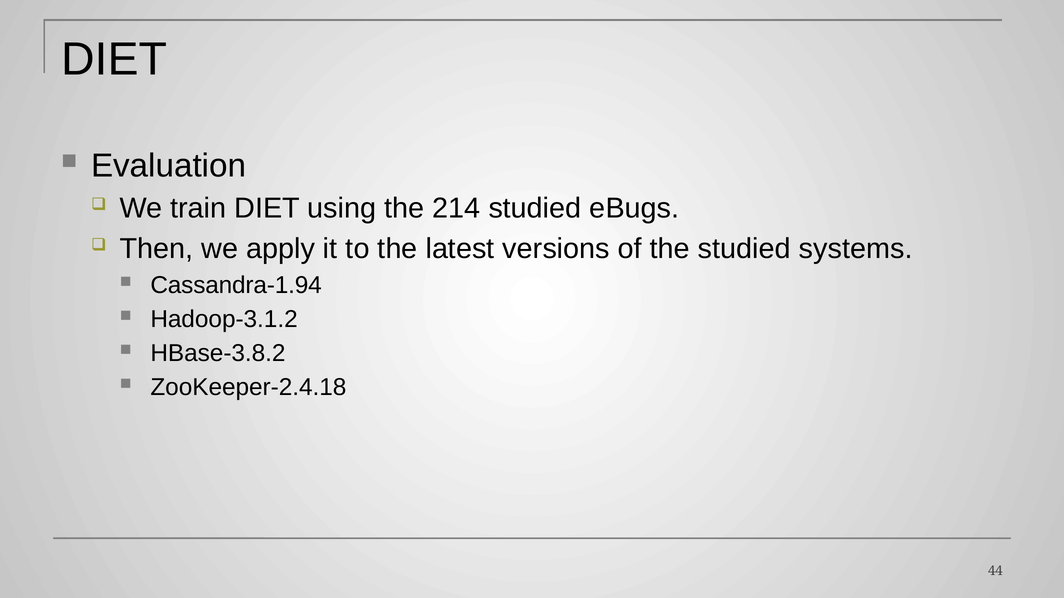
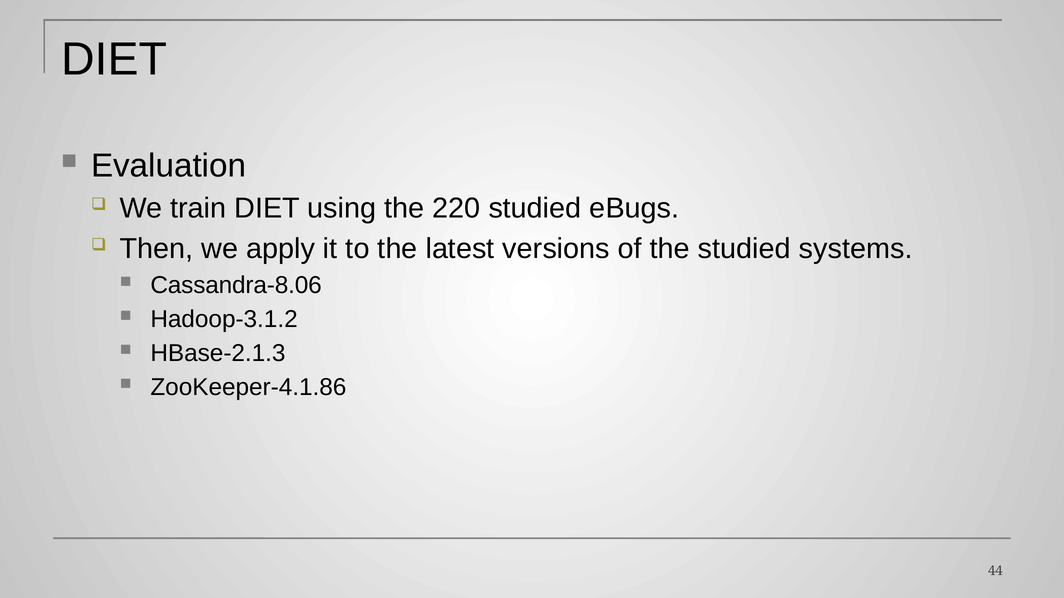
214: 214 -> 220 (456, 209)
Cassandra-1.94: Cassandra-1.94 -> Cassandra-8.06 (236, 285)
HBase-3.8.2: HBase-3.8.2 -> HBase-2.1.3 (218, 354)
ZooKeeper-2.4.18: ZooKeeper-2.4.18 -> ZooKeeper-4.1.86 (248, 388)
